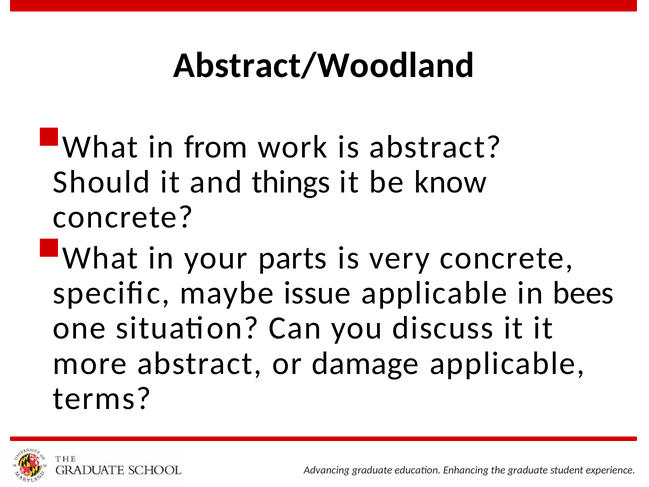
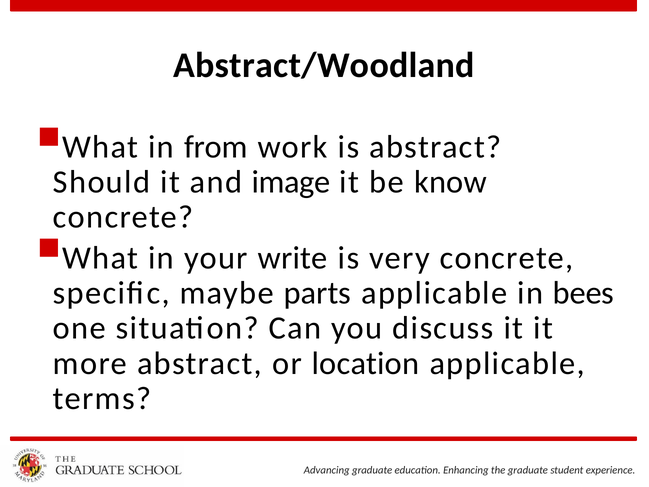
things: things -> image (291, 182)
parts: parts -> write (293, 258)
issue: issue -> parts (317, 293)
damage: damage -> location (366, 363)
